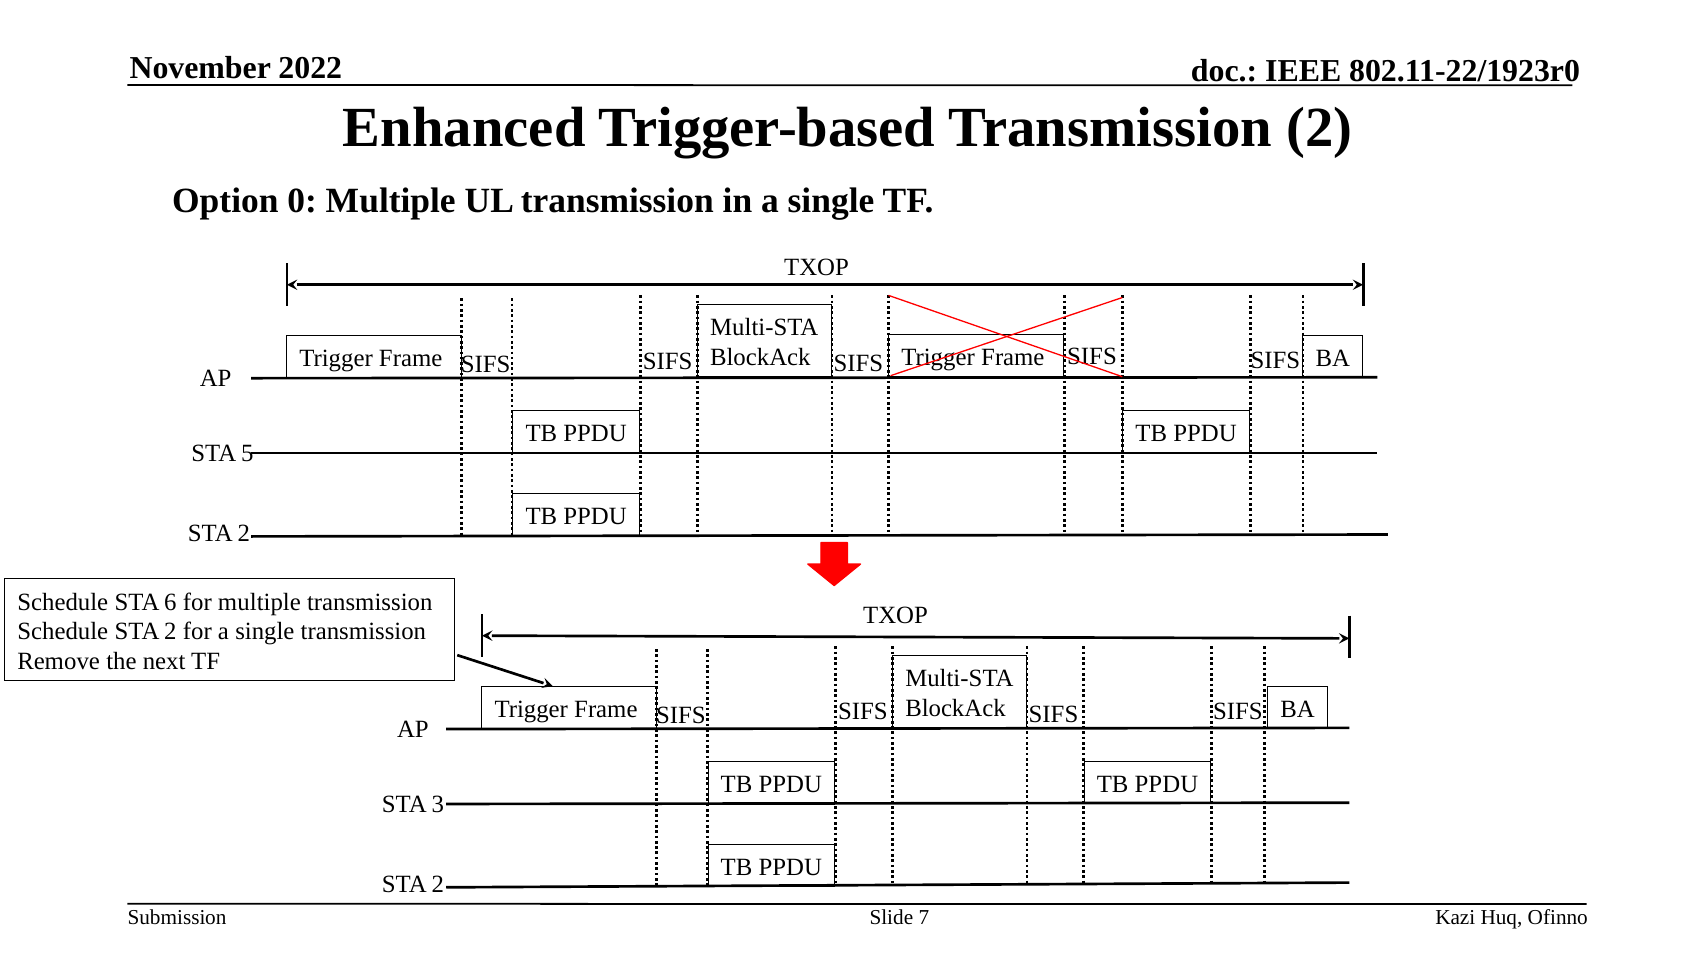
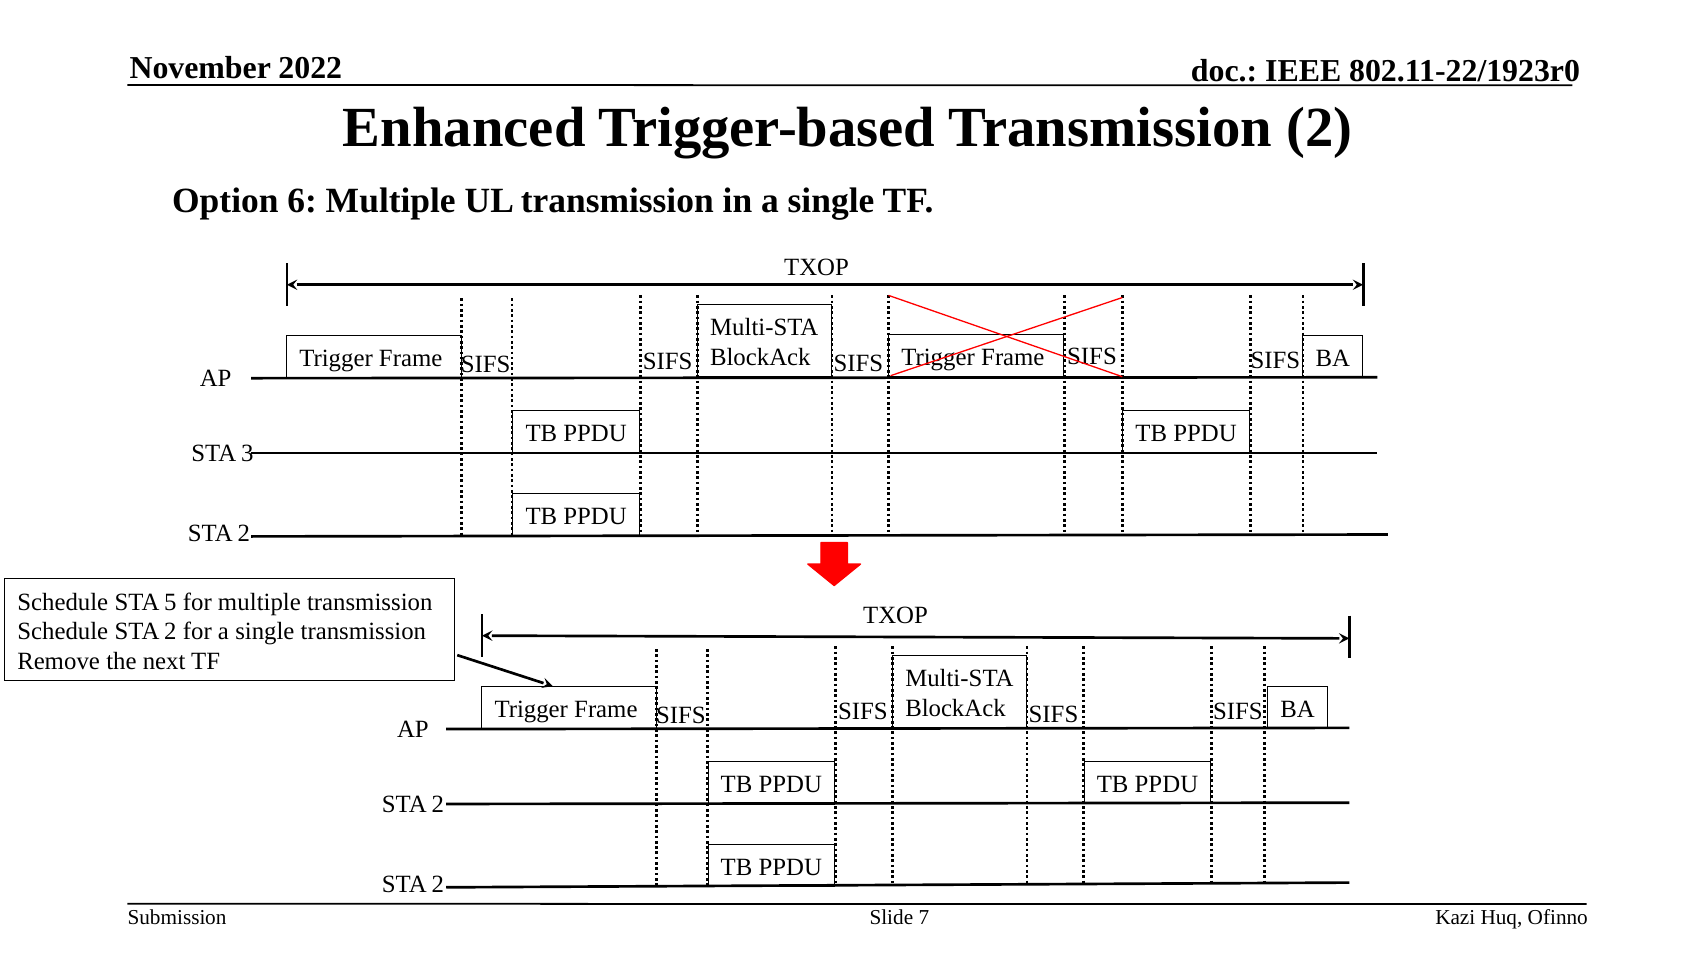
0: 0 -> 6 (302, 200)
5: 5 -> 3 (247, 453)
6: 6 -> 5 (170, 601)
3: 3 -> 2 (438, 803)
